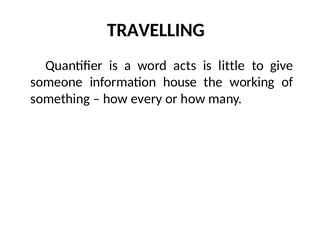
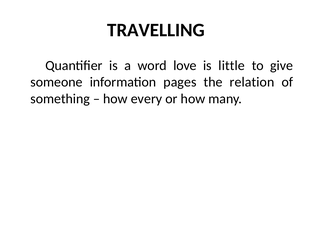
acts: acts -> love (185, 65)
house: house -> pages (180, 82)
working: working -> relation (252, 82)
